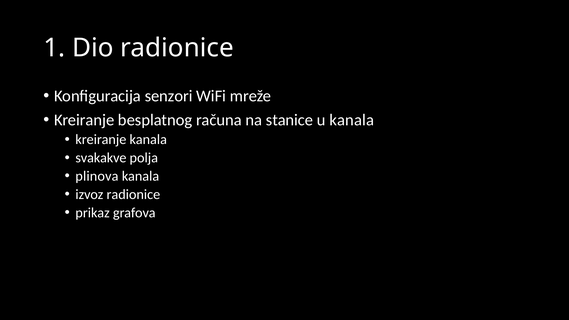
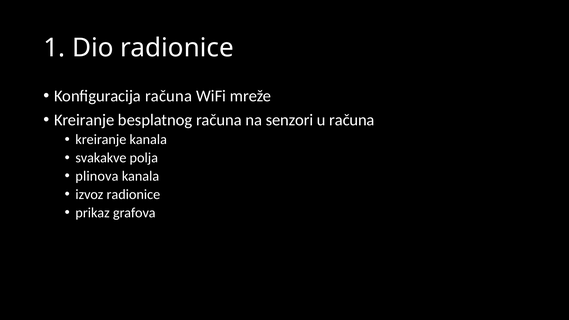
Konfiguracija senzori: senzori -> računa (168, 96)
stanice: stanice -> senzori (290, 120)
u kanala: kanala -> računa (352, 120)
